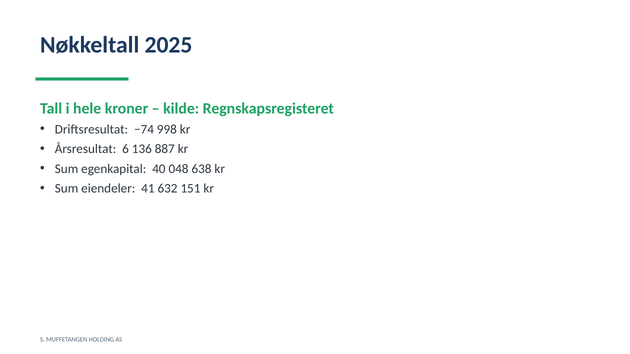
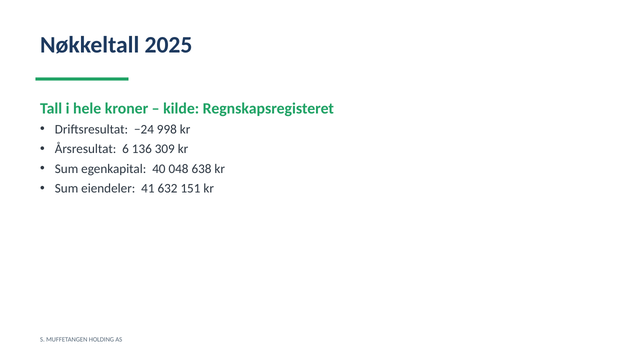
−74: −74 -> −24 (144, 130)
887: 887 -> 309 (165, 149)
